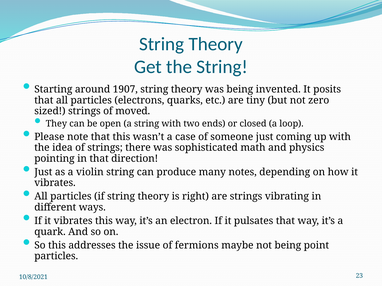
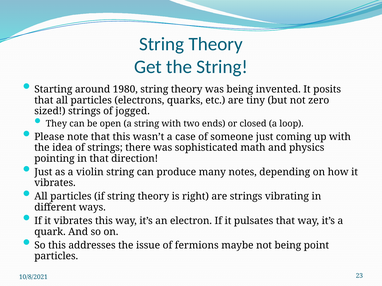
1907: 1907 -> 1980 (125, 89)
moved: moved -> jogged (133, 111)
